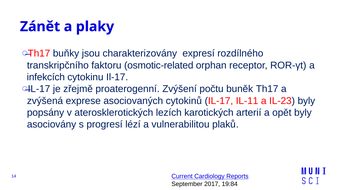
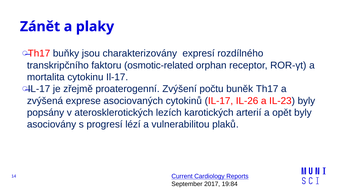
infekcích: infekcích -> mortalita (46, 77)
IL-11: IL-11 -> IL-26 (247, 101)
